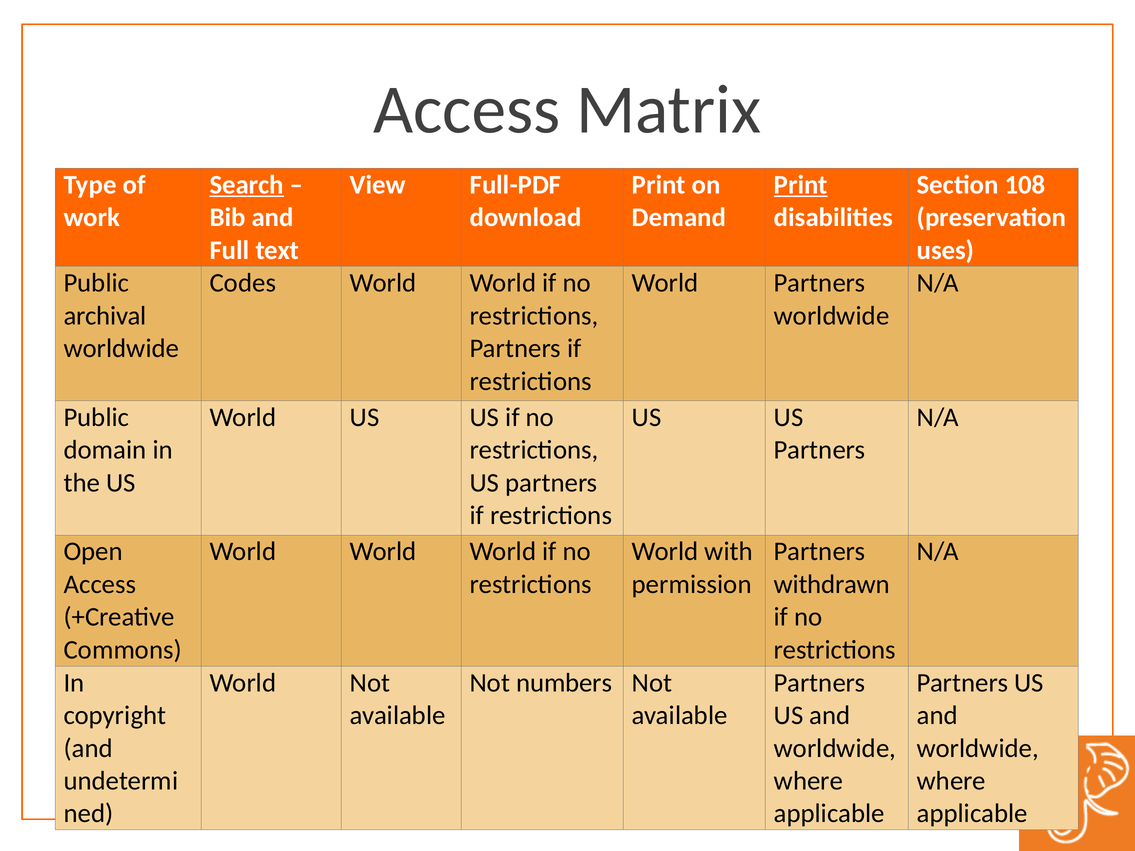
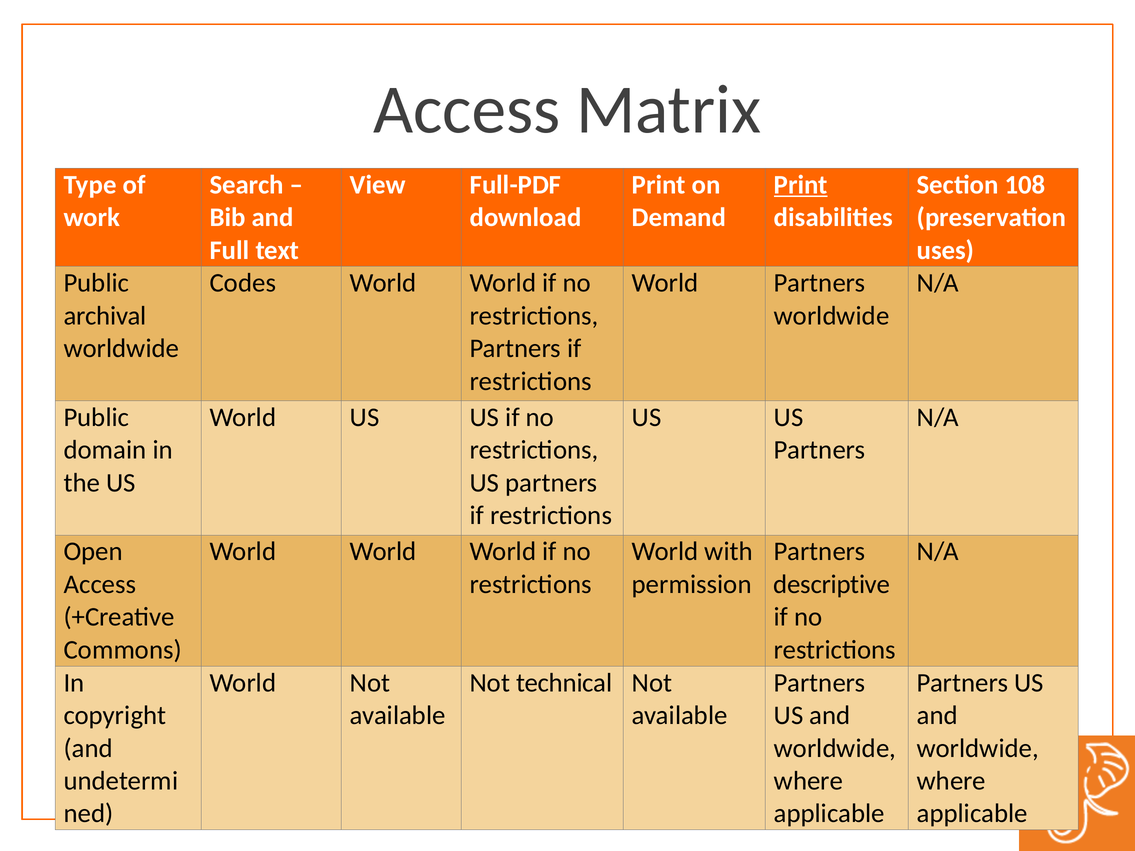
Search underline: present -> none (247, 185)
withdrawn: withdrawn -> descriptive (832, 585)
numbers: numbers -> technical (564, 683)
